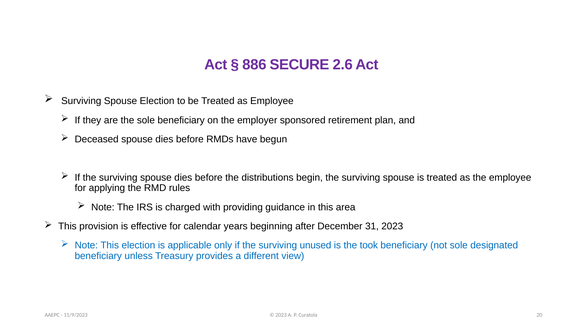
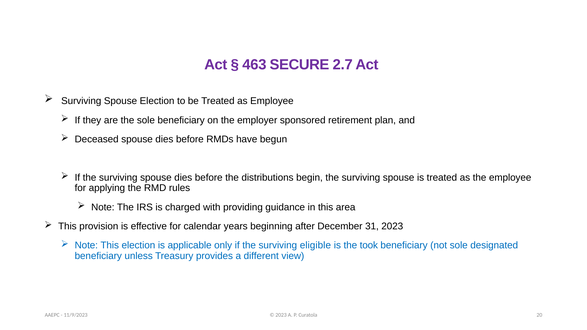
886: 886 -> 463 (254, 65)
2.6: 2.6 -> 2.7 (343, 65)
unused: unused -> eligible (315, 246)
